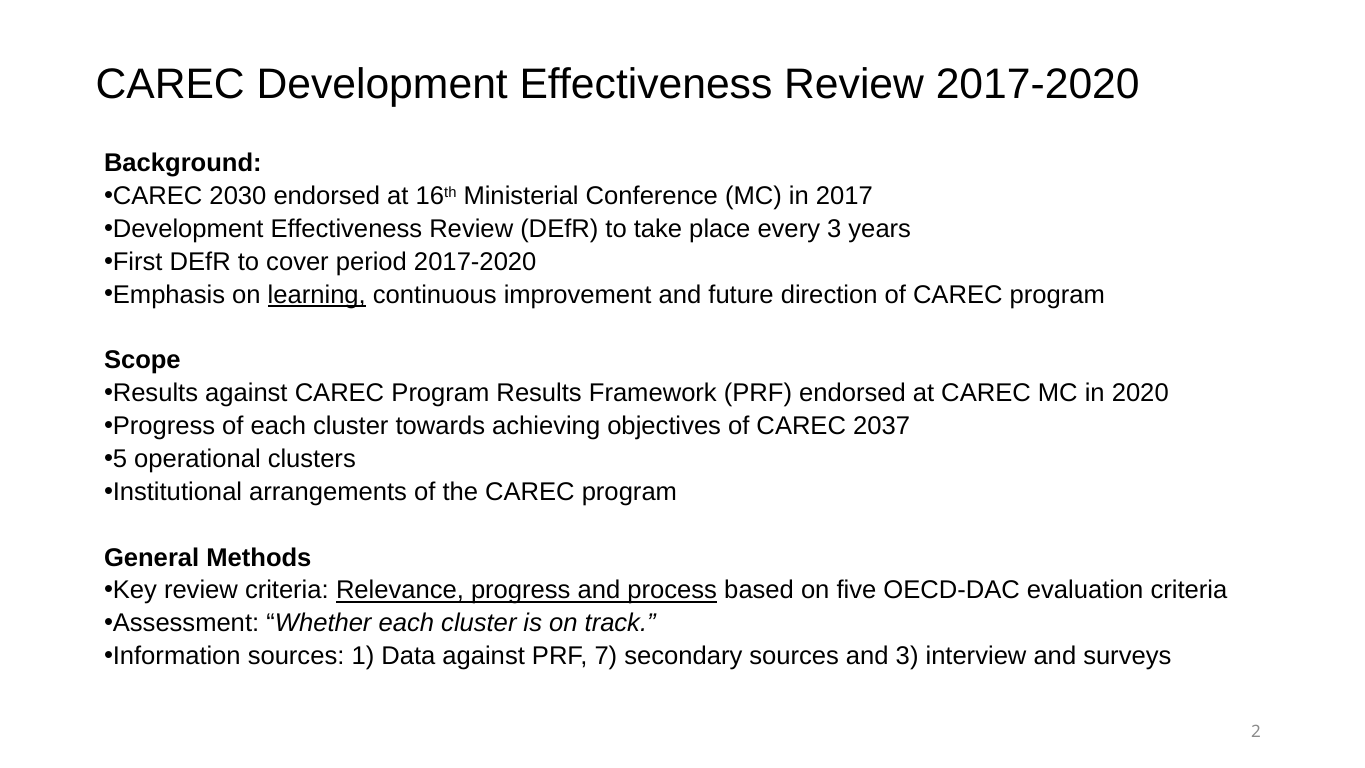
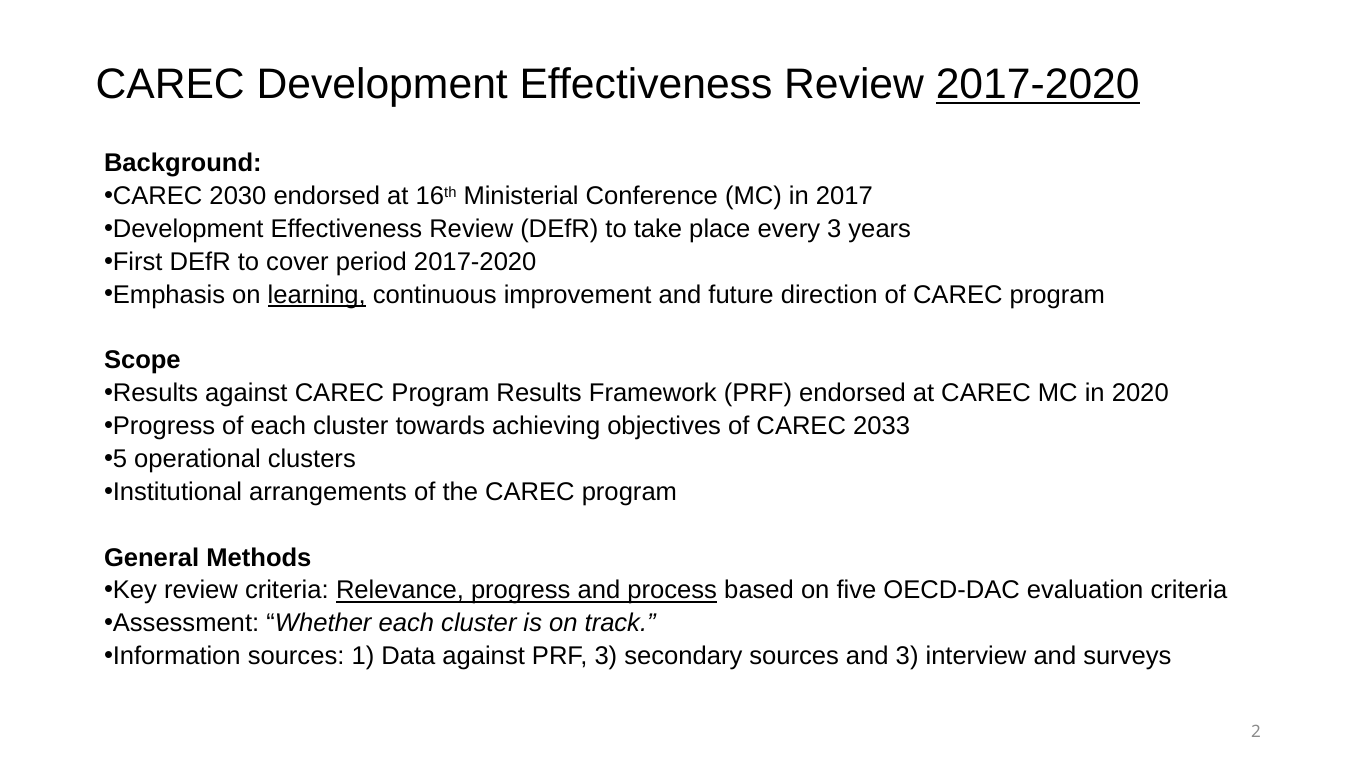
2017-2020 underline: none -> present (1038, 85)
2037: 2037 -> 2033 (882, 426)
PRF 7: 7 -> 3 (606, 656)
